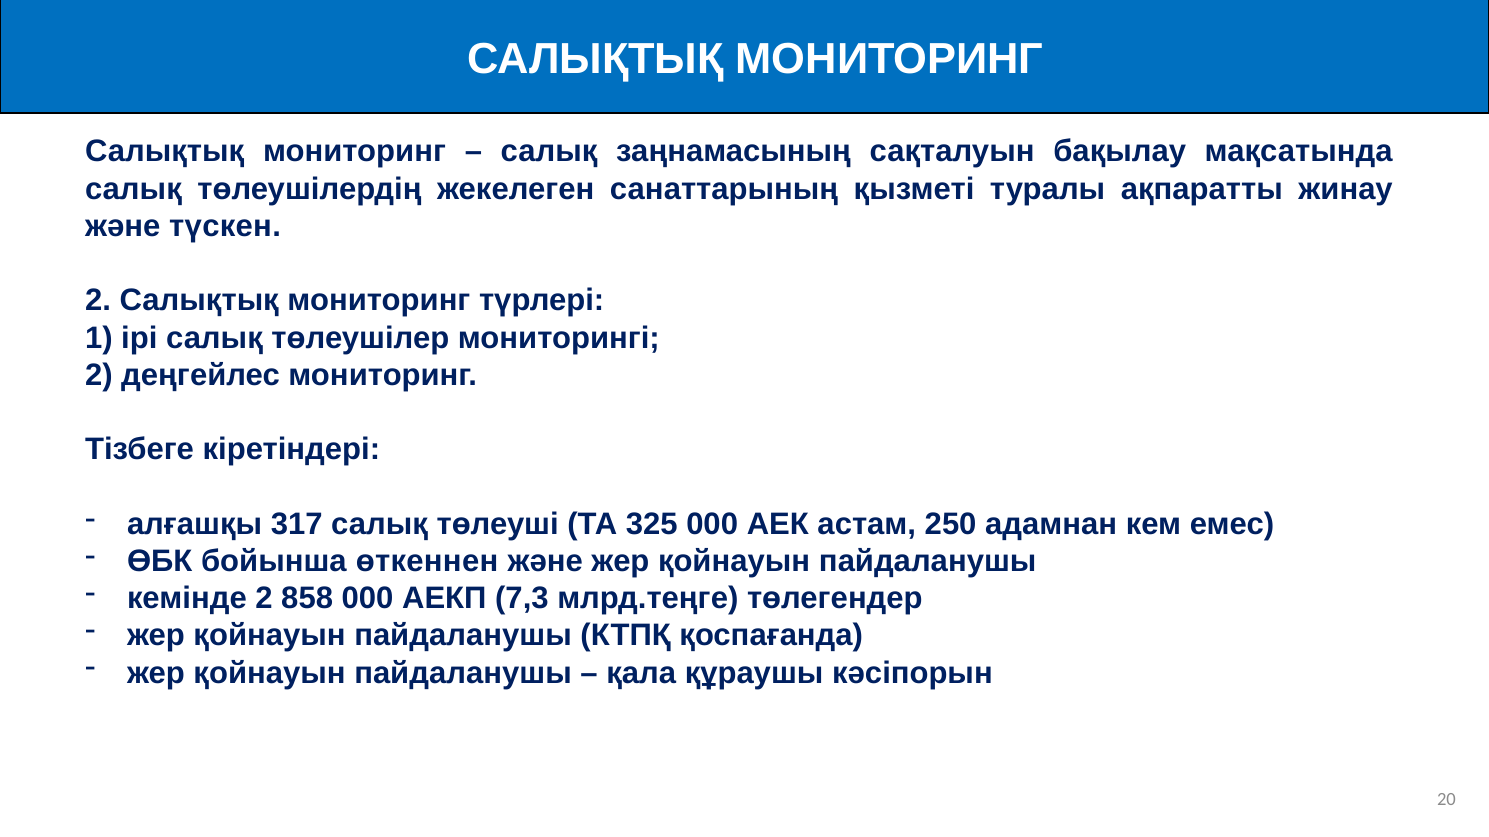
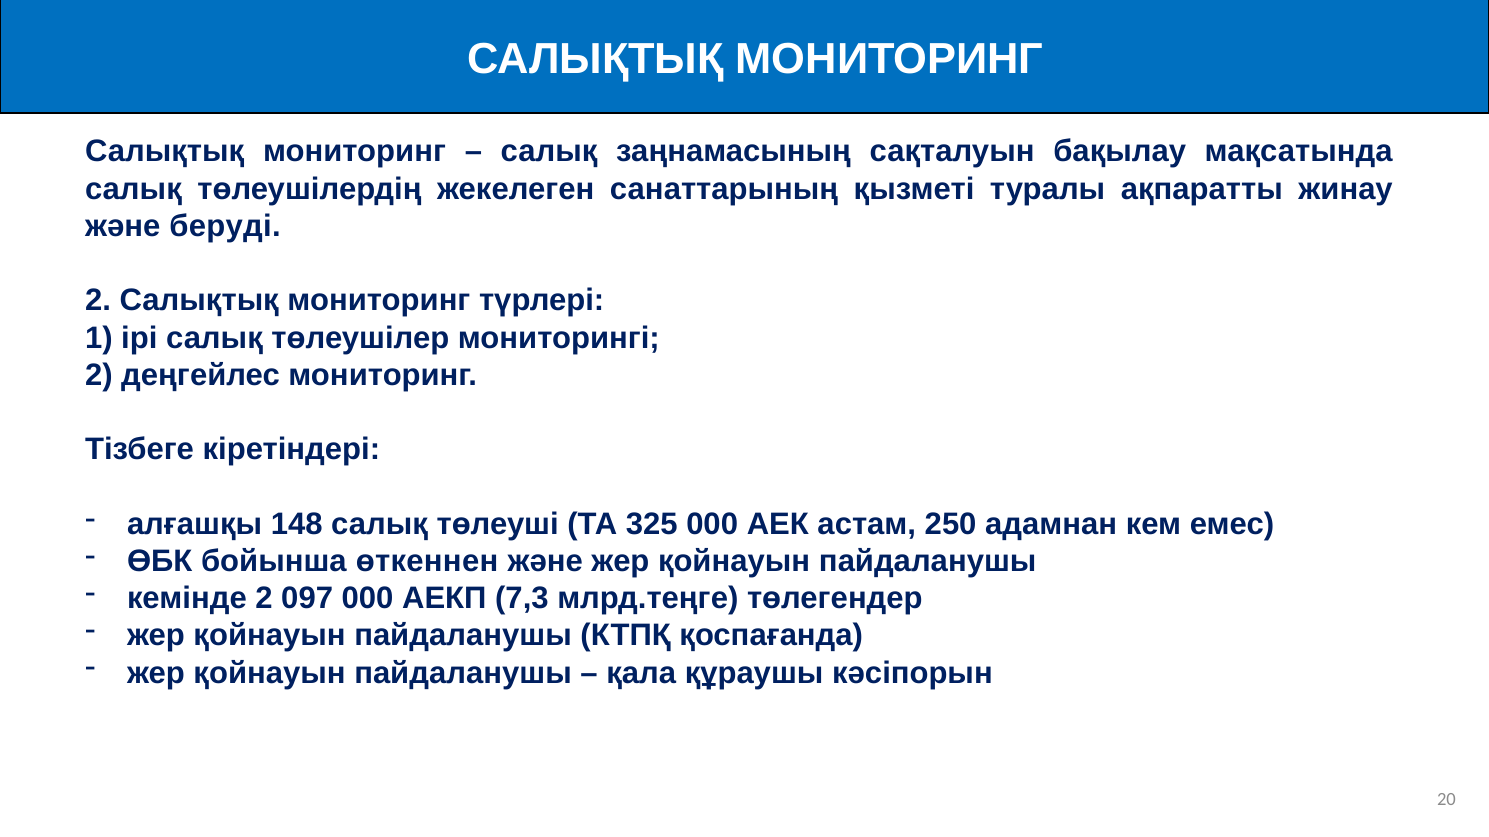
түскен: түскен -> беруді (225, 226)
317: 317 -> 148 (297, 524)
858: 858 -> 097 (307, 599)
